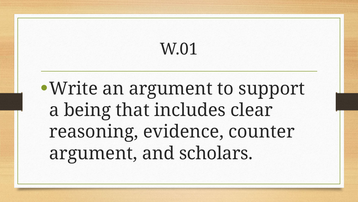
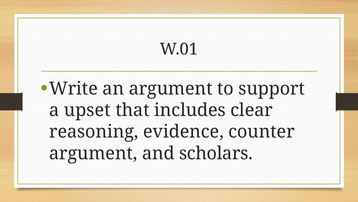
being: being -> upset (87, 110)
